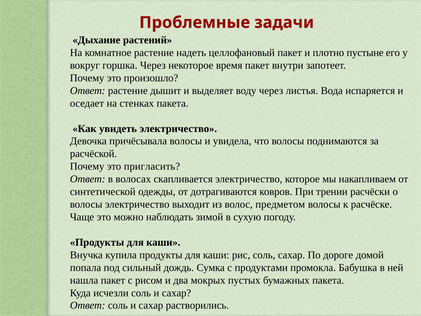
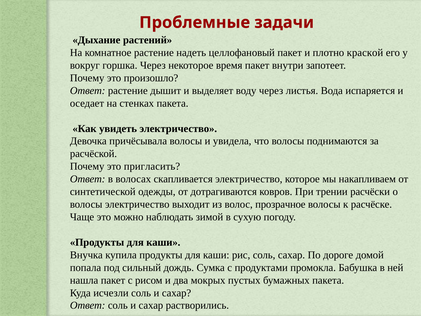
пустыне: пустыне -> краской (365, 53)
предметом: предметом -> прозрачное (280, 204)
